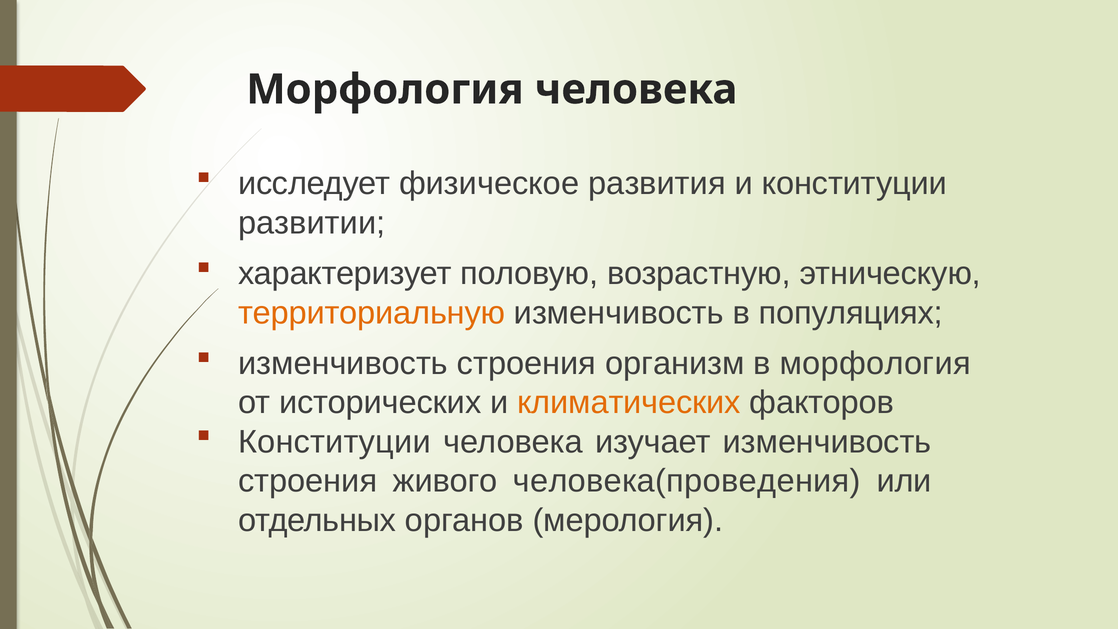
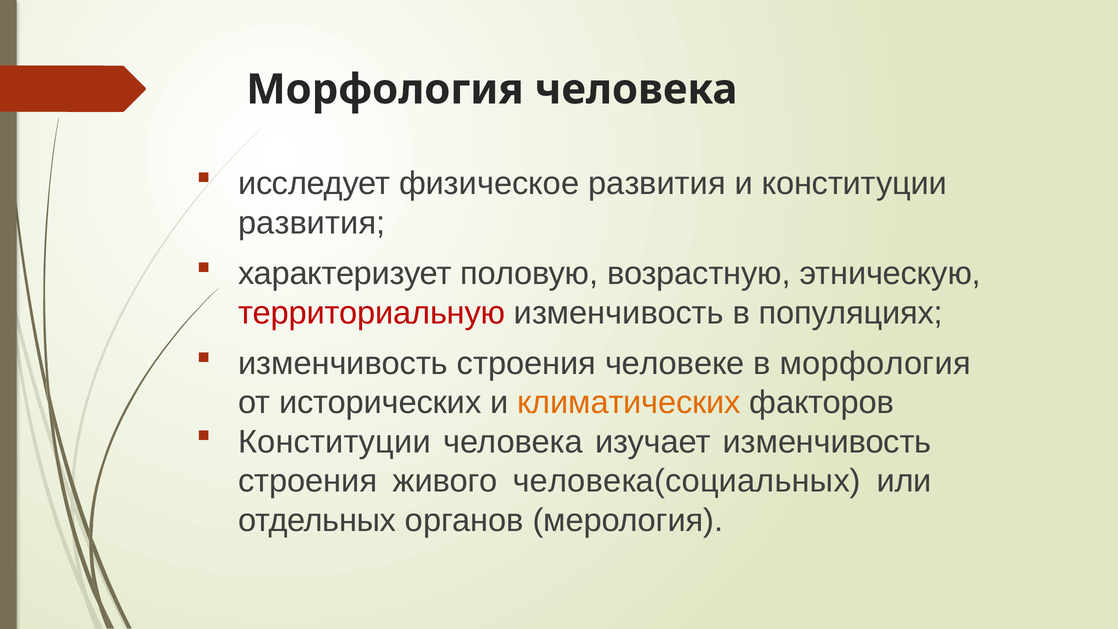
развитии: развитии -> развития (312, 223)
территориальную colour: orange -> red (372, 313)
организм: организм -> человеке (675, 363)
человека(проведения: человека(проведения -> человека(социальных (687, 481)
